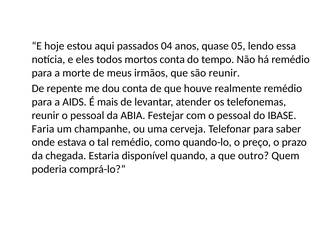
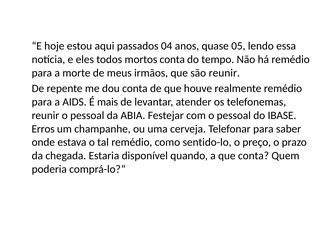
Faria: Faria -> Erros (43, 129)
quando-lo: quando-lo -> sentido-lo (207, 142)
que outro: outro -> conta (253, 156)
